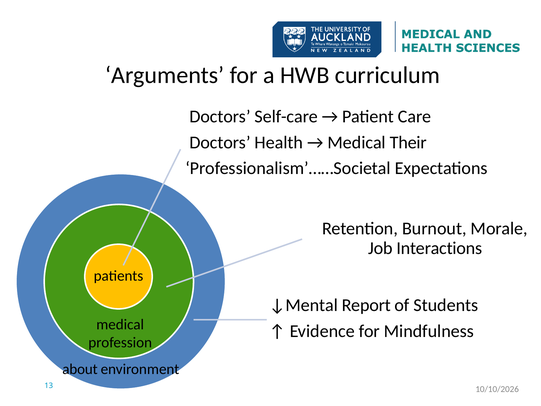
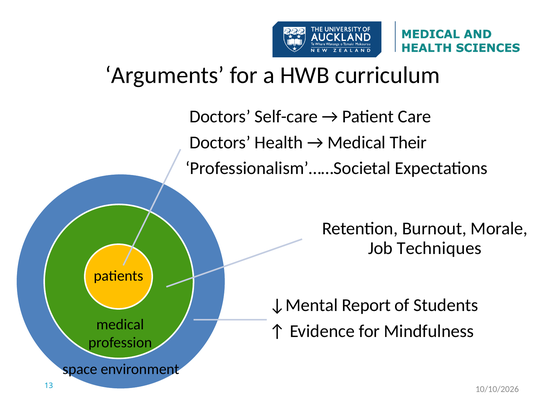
Interactions: Interactions -> Techniques (439, 248)
about: about -> space (80, 369)
